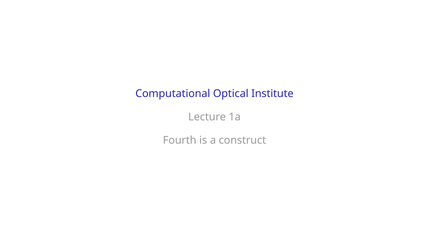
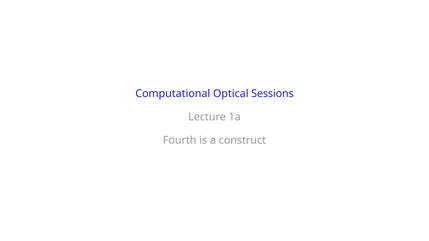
Institute: Institute -> Sessions (272, 94)
